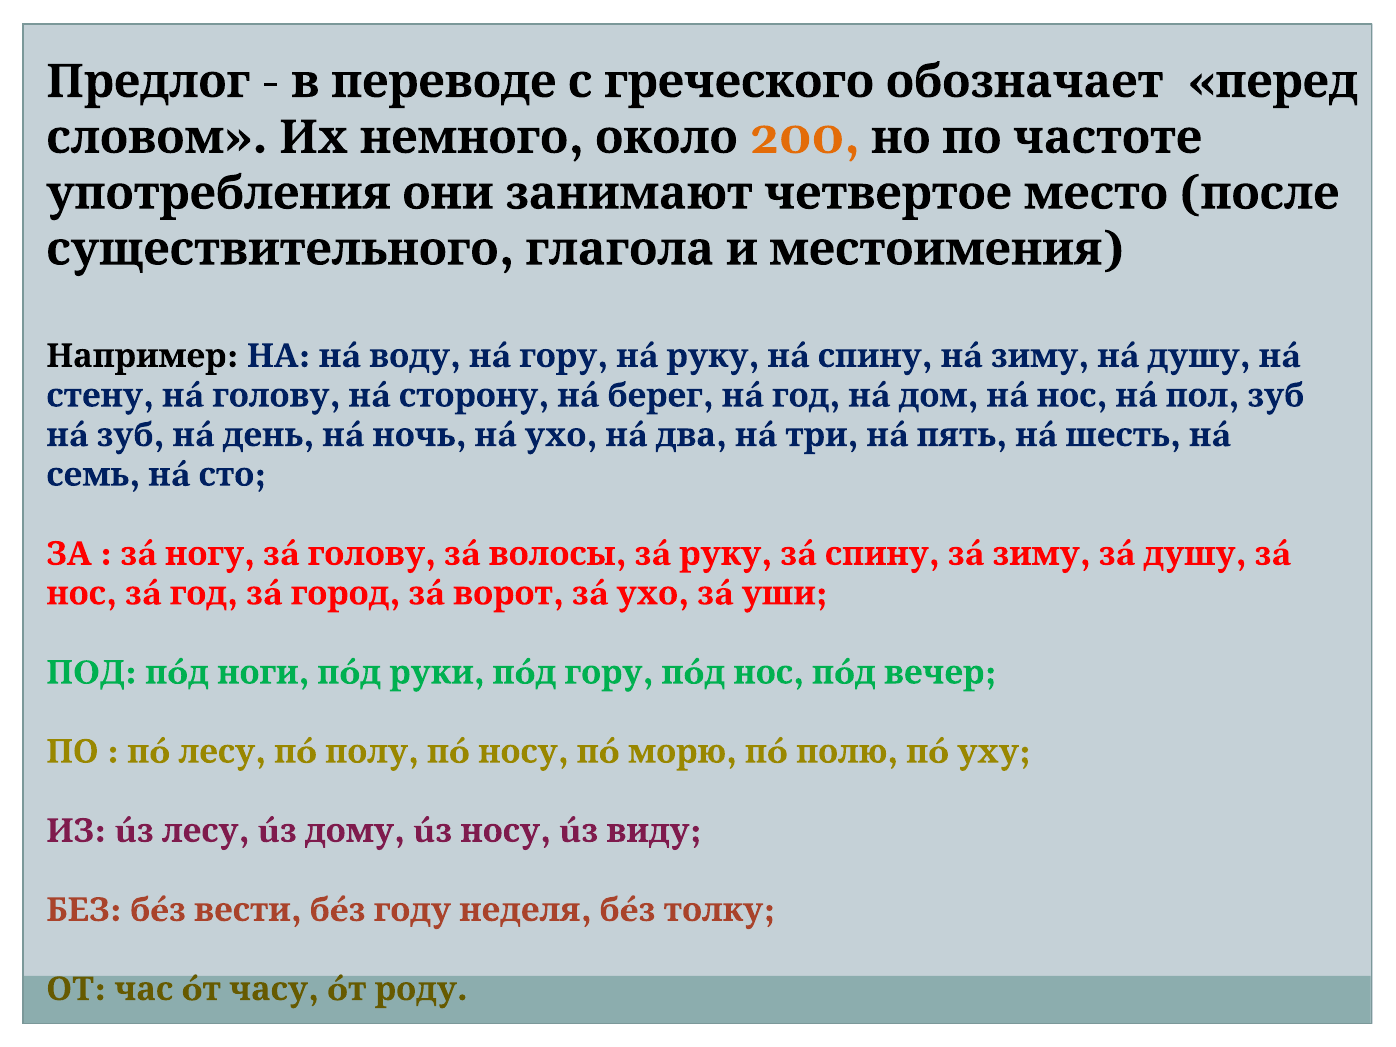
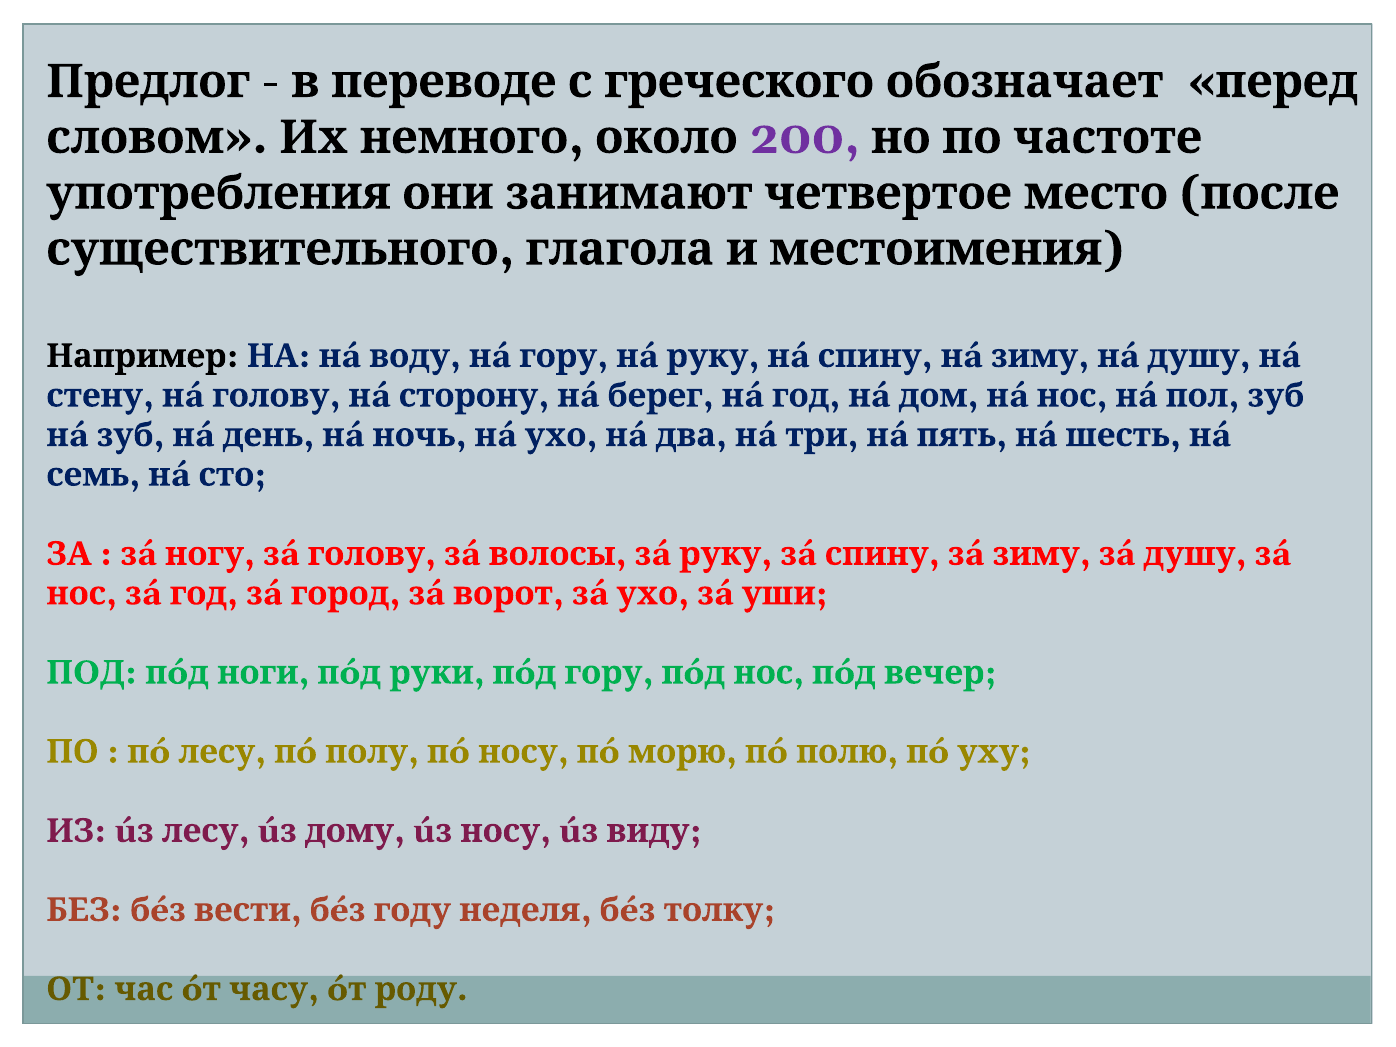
200 colour: orange -> purple (805, 137)
